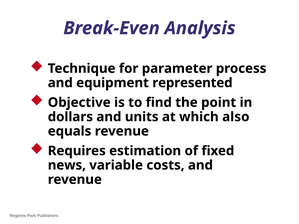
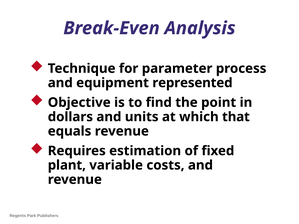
also: also -> that (236, 117)
news: news -> plant (67, 165)
